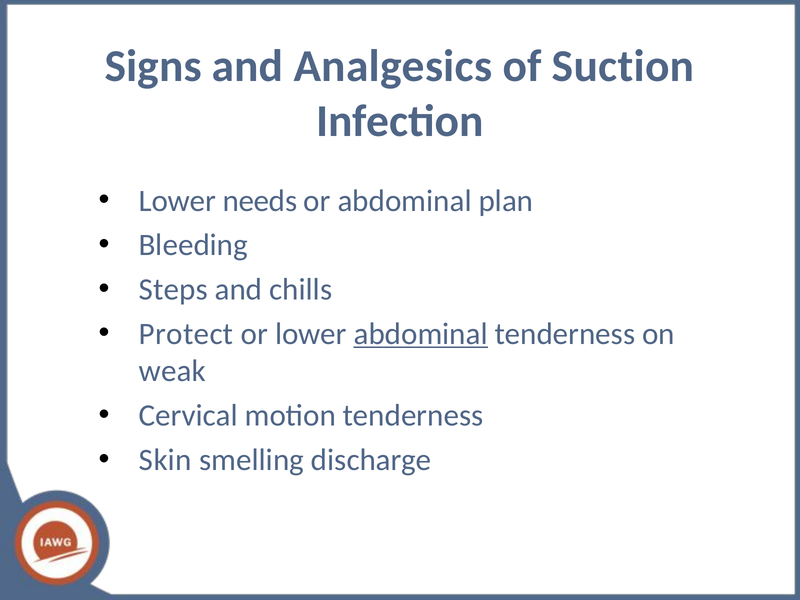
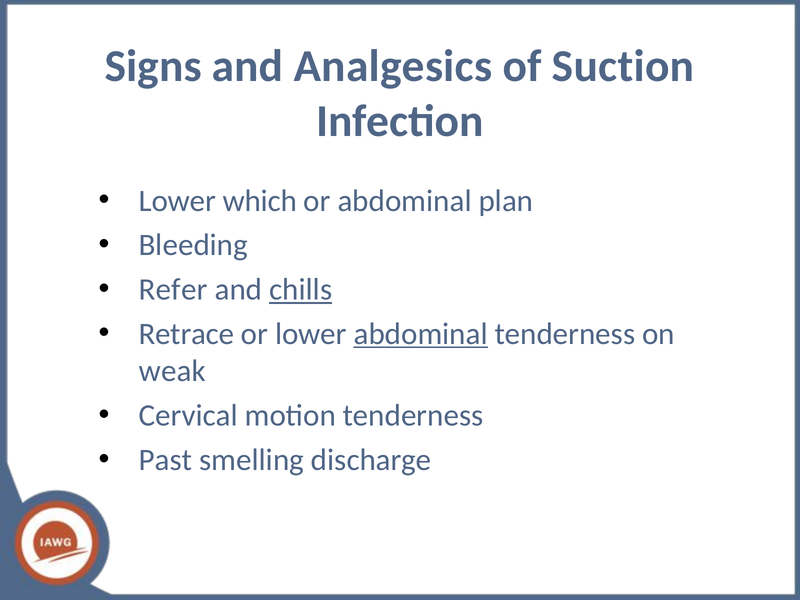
needs: needs -> which (260, 201)
Steps: Steps -> Refer (173, 290)
chills underline: none -> present (301, 290)
Protect: Protect -> Retrace (186, 334)
Skin: Skin -> Past (165, 460)
